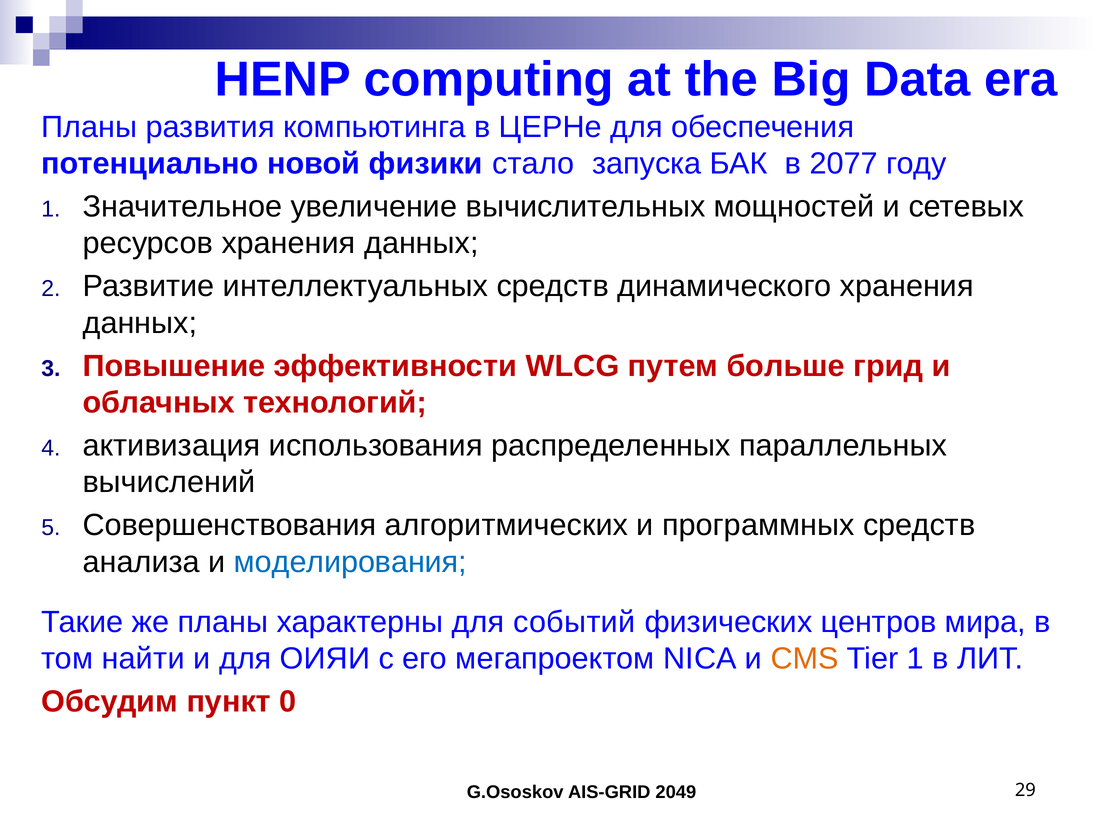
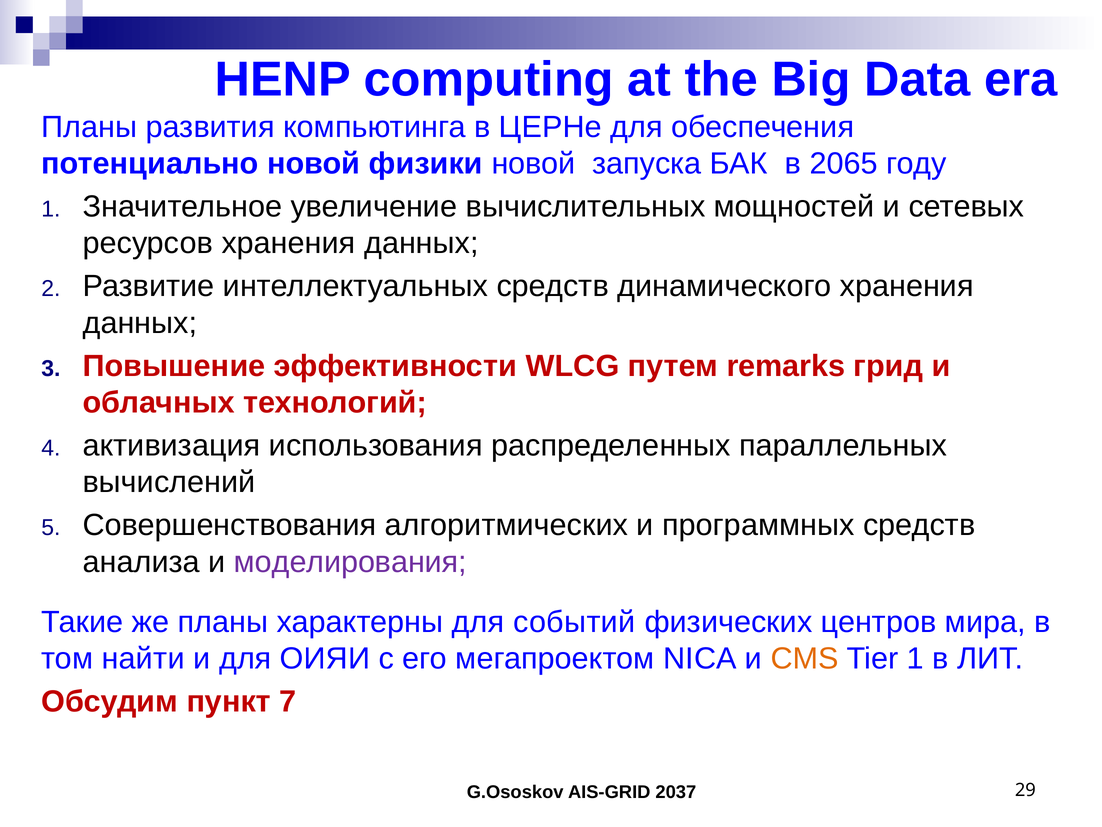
физики стало: стало -> новой (533, 164)
2077: 2077 -> 2065 (844, 164)
больше: больше -> remarks (786, 366)
моделирования colour: blue -> purple (350, 562)
0: 0 -> 7 (288, 701)
2049: 2049 -> 2037 (676, 792)
